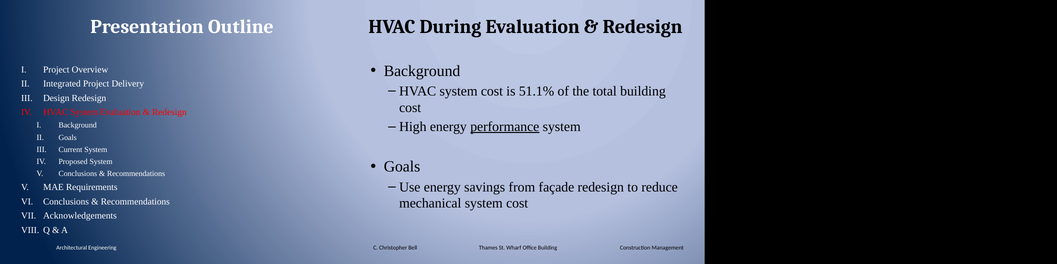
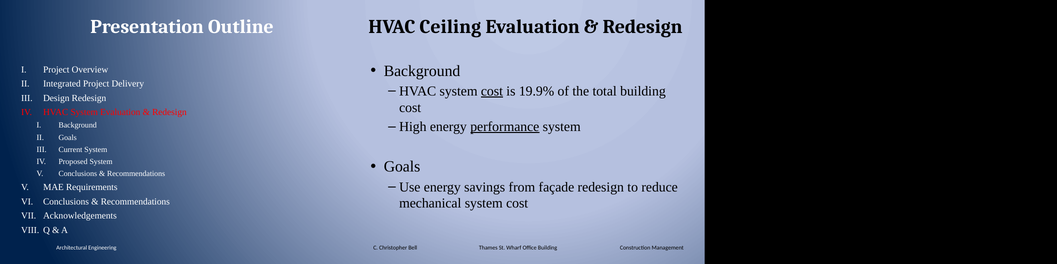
During: During -> Ceiling (450, 27)
cost underline: none -> present (492, 91)
51.1%: 51.1% -> 19.9% (537, 91)
